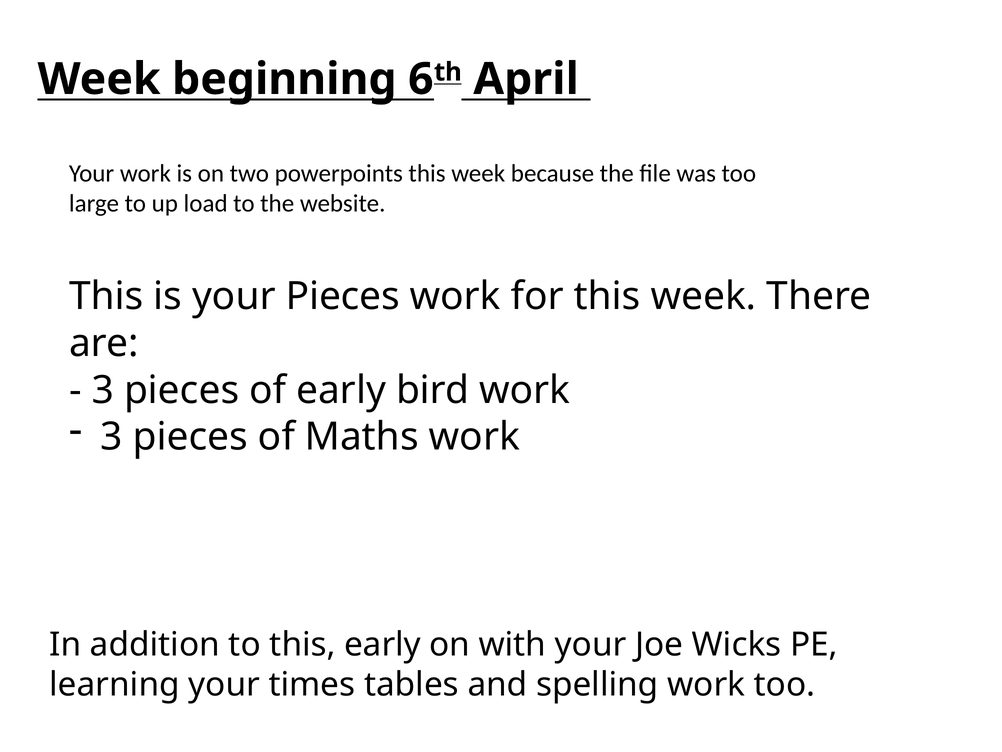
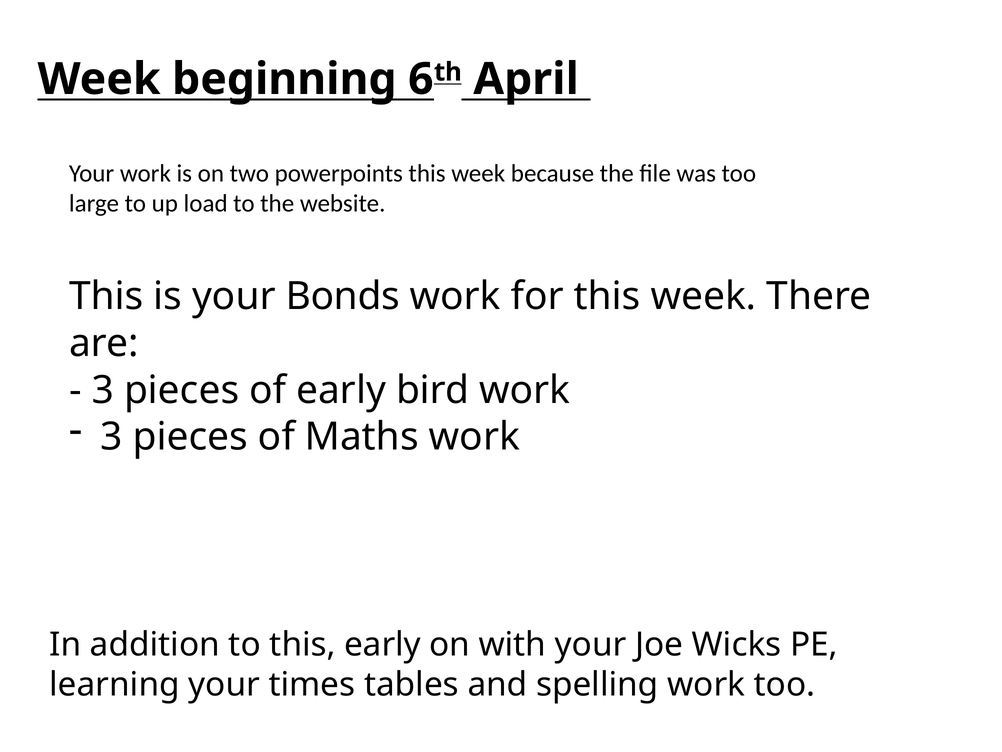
your Pieces: Pieces -> Bonds (343, 296)
